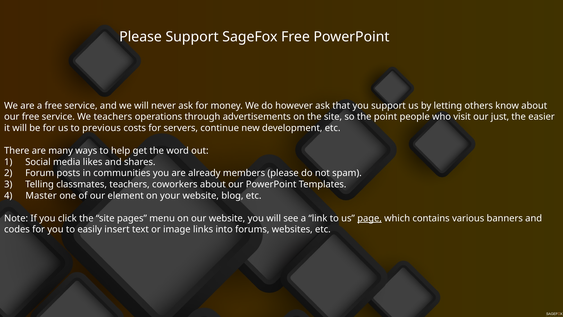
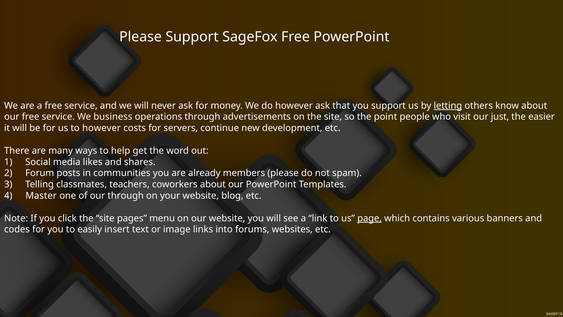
letting underline: none -> present (448, 106)
We teachers: teachers -> business (113, 117)
to previous: previous -> however (102, 128)
our element: element -> through (126, 196)
